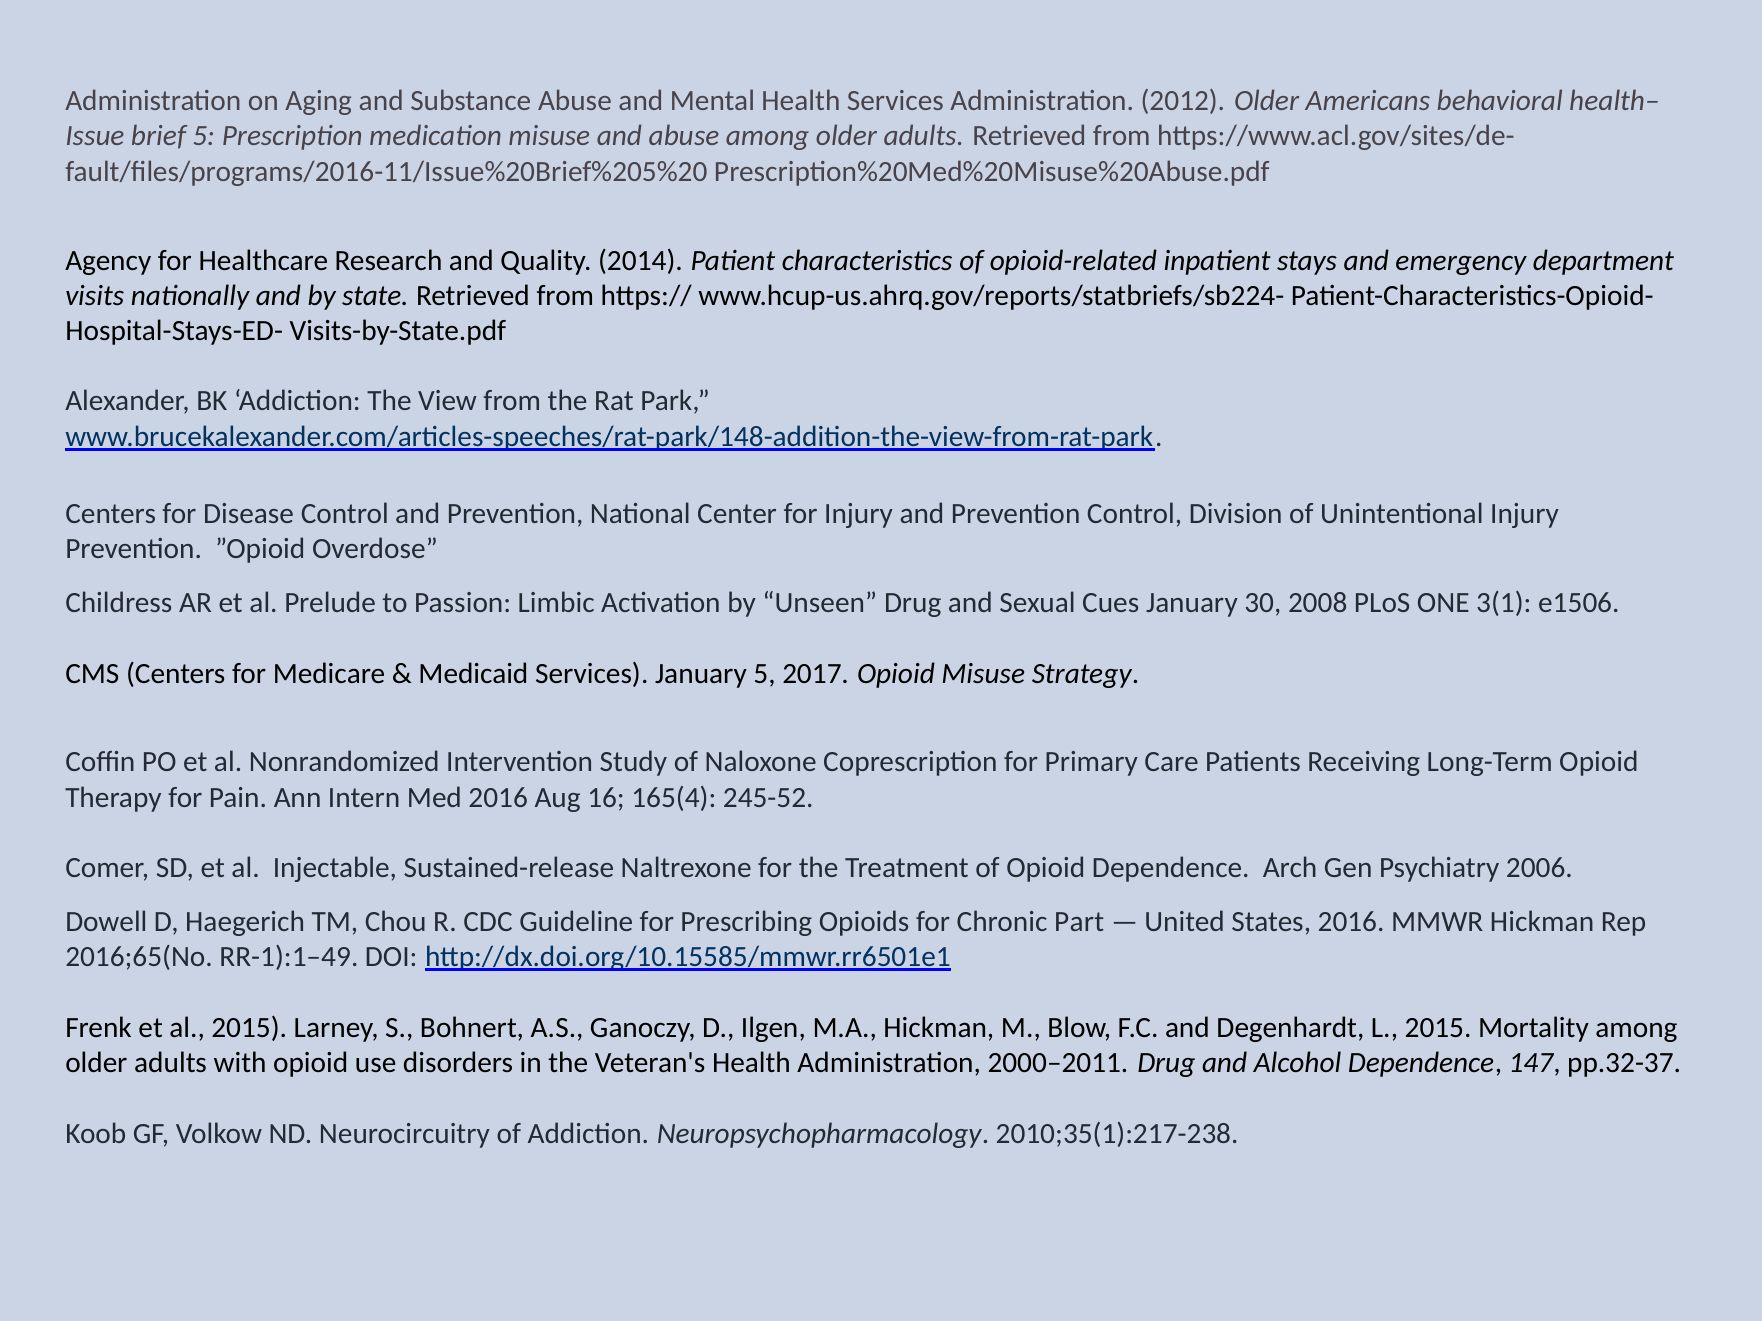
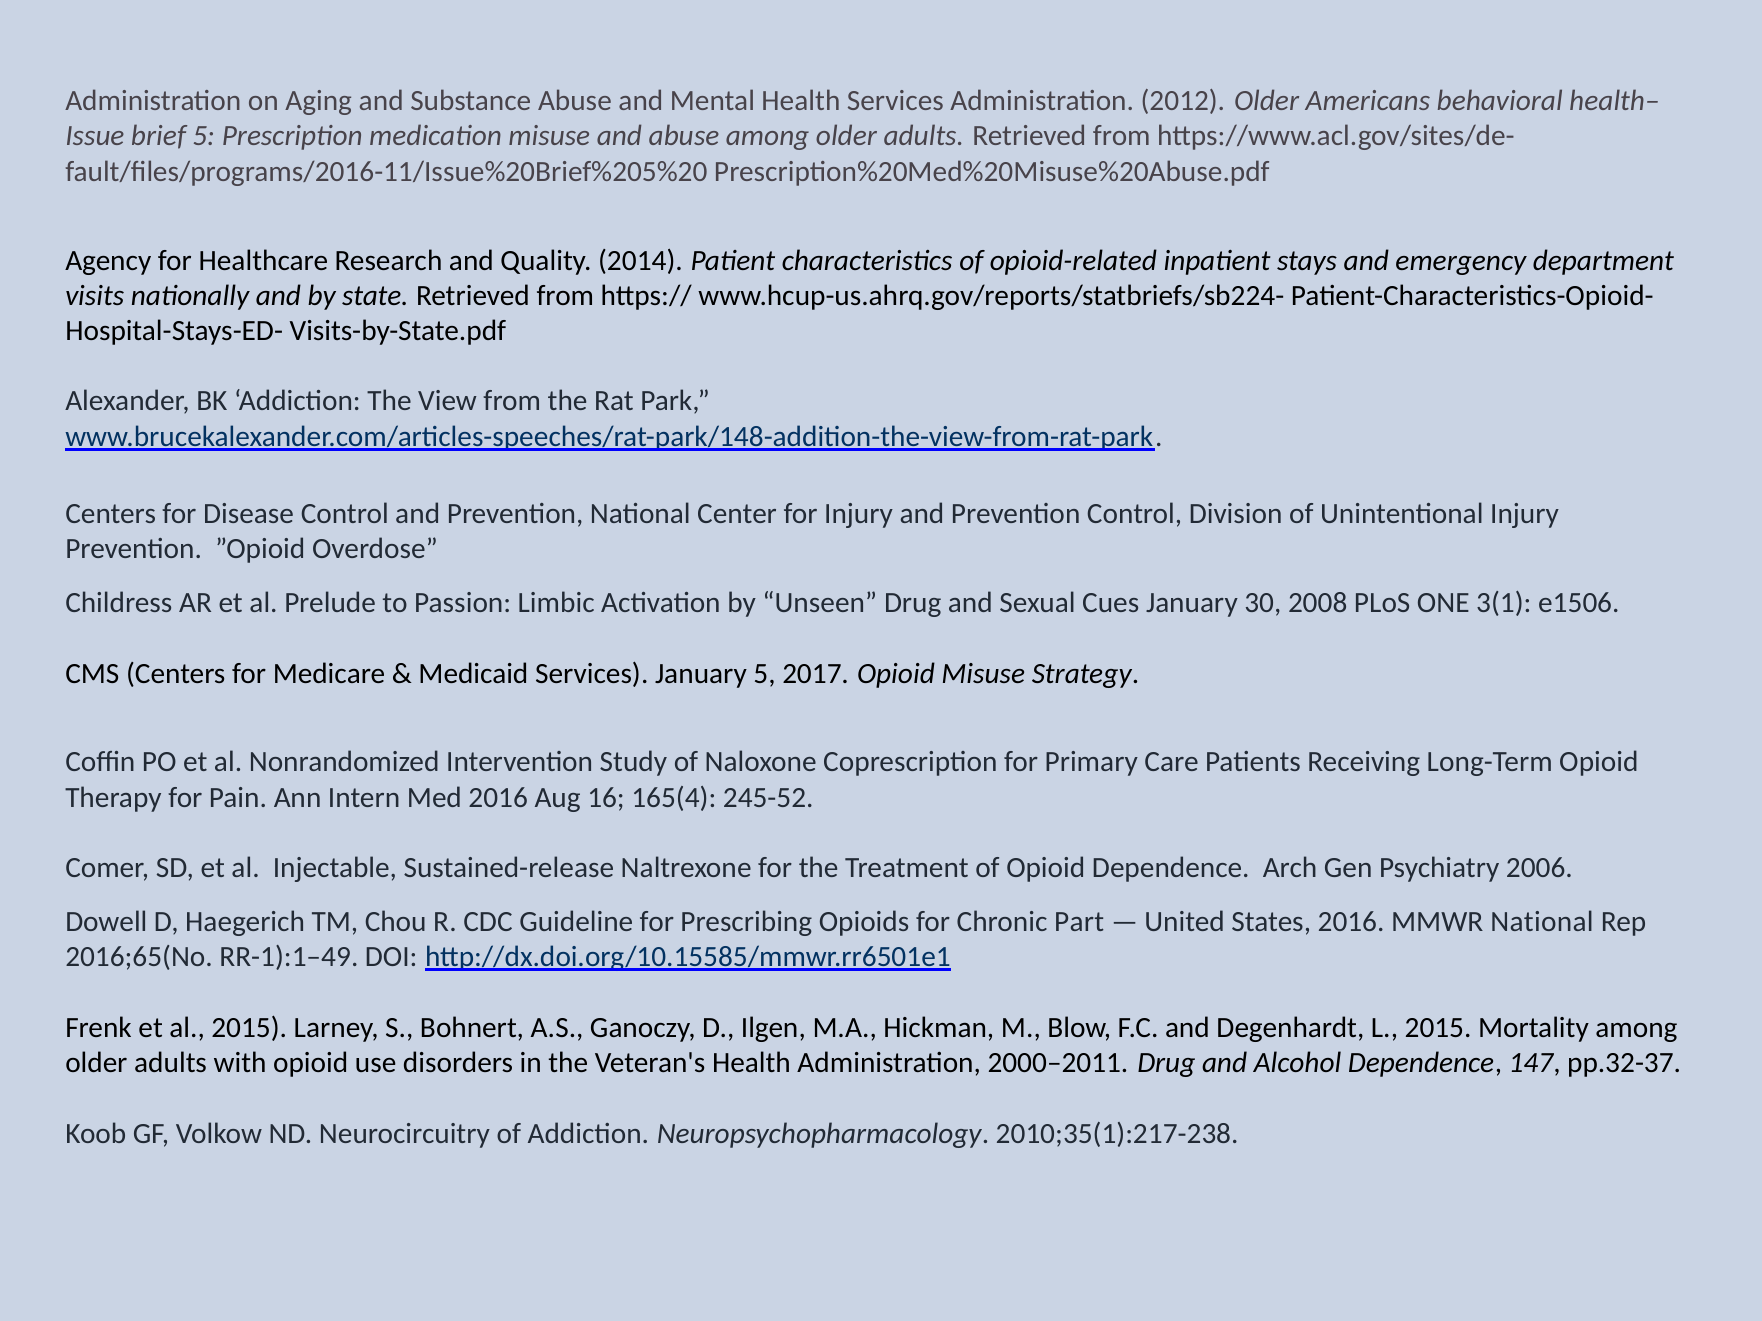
MMWR Hickman: Hickman -> National (1542, 922)
